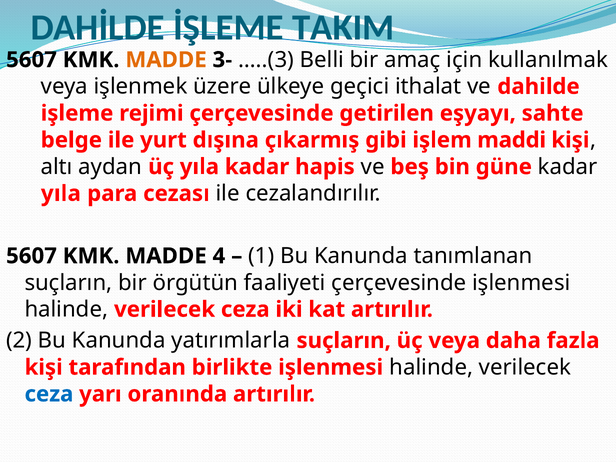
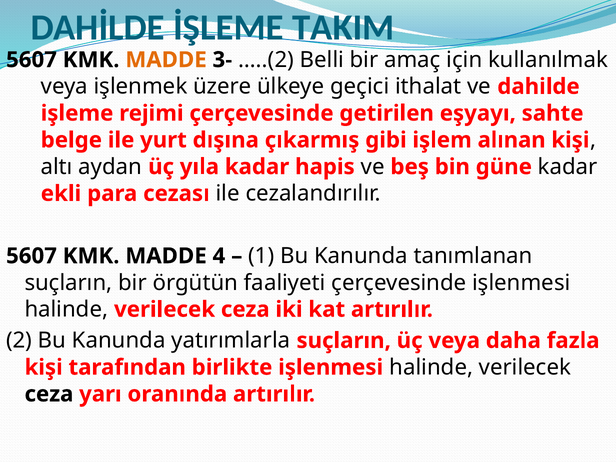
…..(3: …..(3 -> …..(2 (266, 60)
maddi: maddi -> alınan (512, 140)
yıla: yıla -> ekli (61, 194)
ceza colour: blue -> black (49, 394)
